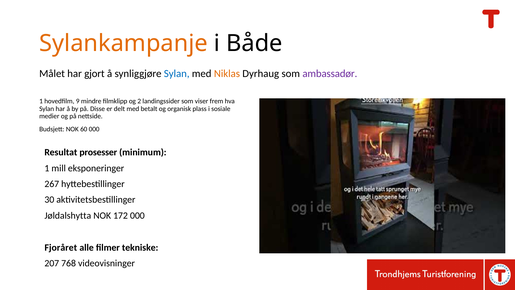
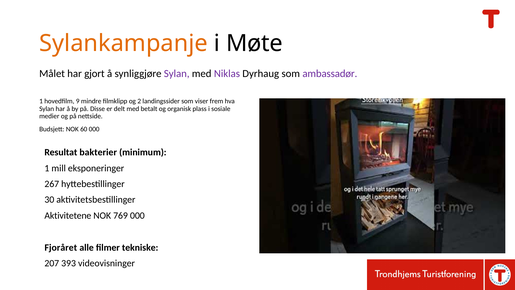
Både: Både -> Møte (254, 43)
Sylan colour: blue -> purple (177, 73)
Niklas colour: orange -> purple (227, 73)
prosesser: prosesser -> bakterier (98, 152)
Jøldalshytta: Jøldalshytta -> Aktivitetene (68, 215)
172: 172 -> 769 (121, 215)
768: 768 -> 393 (69, 263)
